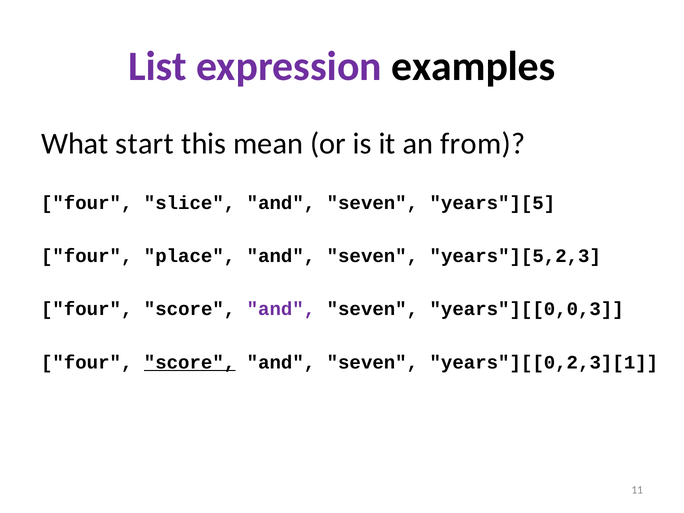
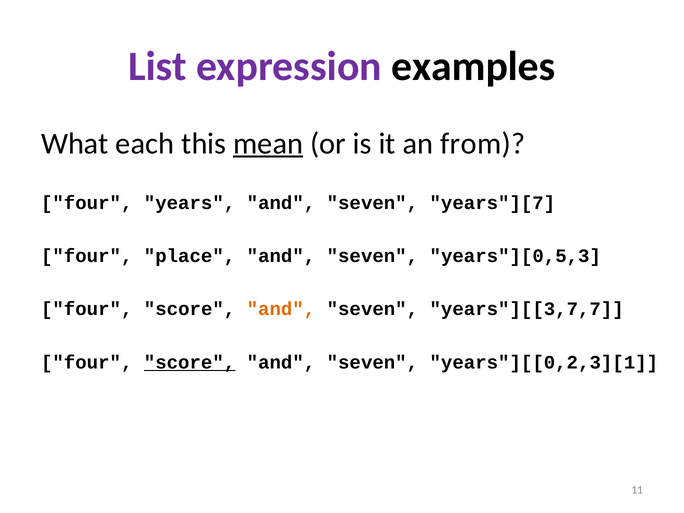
start: start -> each (145, 143)
mean underline: none -> present (268, 143)
slice: slice -> years (190, 203)
years"][5: years"][5 -> years"][7 (492, 203)
years"][5,2,3: years"][5,2,3 -> years"][0,5,3 (515, 256)
and colour: purple -> orange (281, 309)
years"][[0,0,3: years"][[0,0,3 -> years"][[3,7,7 (527, 309)
